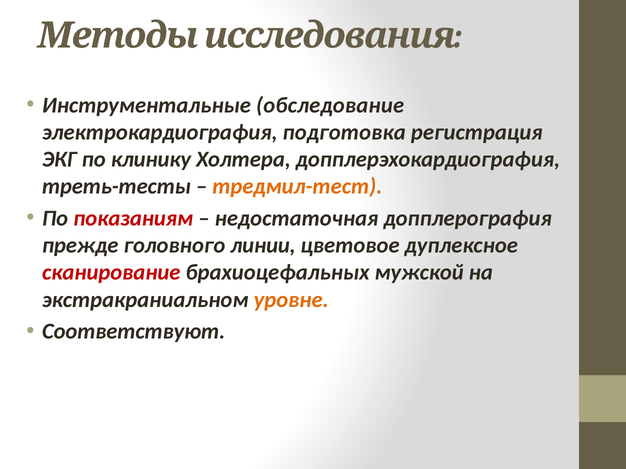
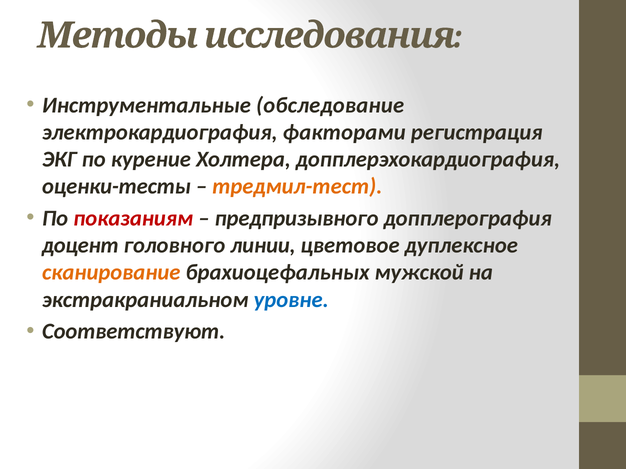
подготовка: подготовка -> факторами (344, 132)
клинику: клинику -> курение (151, 160)
треть-тесты: треть-тесты -> оценки-тесты (116, 187)
недостаточная: недостаточная -> предпризывного (297, 218)
прежде: прежде -> доцент (80, 246)
сканирование colour: red -> orange (111, 273)
уровне colour: orange -> blue (291, 300)
